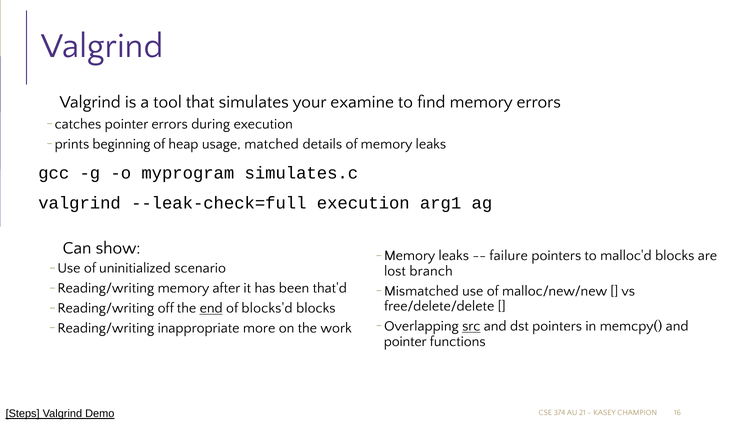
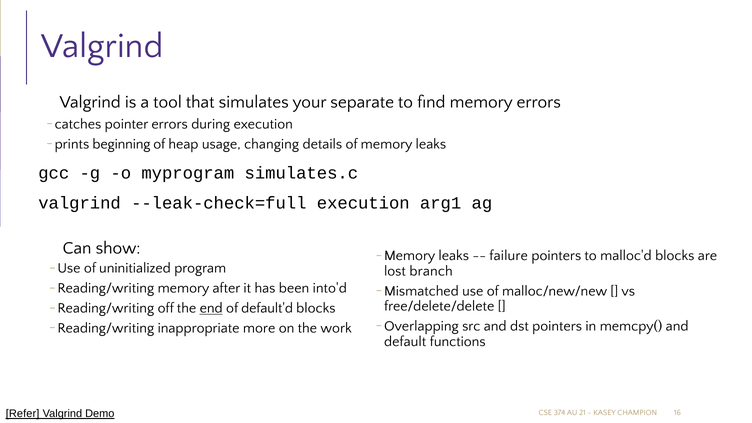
examine: examine -> separate (362, 102)
matched: matched -> changing (272, 144)
scenario: scenario -> program (200, 268)
that'd: that'd -> into'd (330, 288)
blocks'd: blocks'd -> default'd (267, 308)
src underline: present -> none (471, 326)
pointer: pointer -> default (405, 341)
Steps: Steps -> Refer (23, 414)
